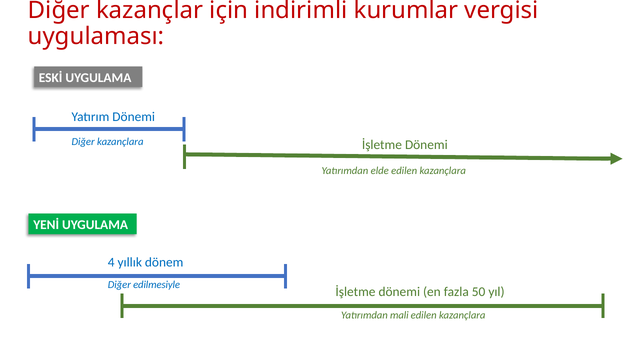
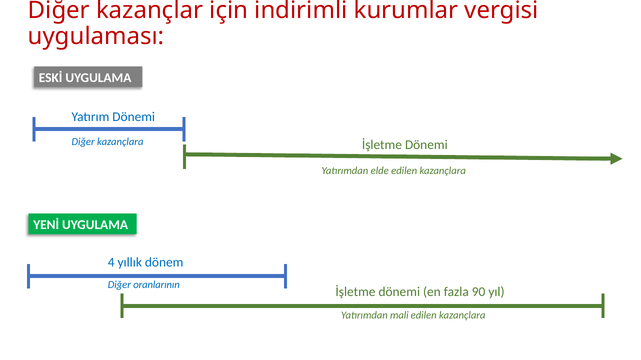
edilmesiyle: edilmesiyle -> oranlarının (157, 285)
50: 50 -> 90 (479, 292)
